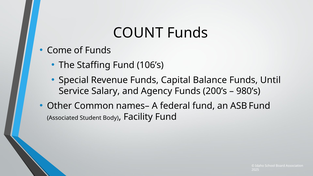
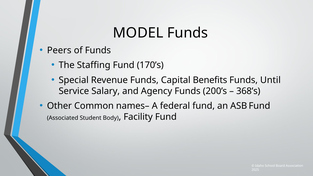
COUNT: COUNT -> MODEL (138, 33)
Come: Come -> Peers (59, 50)
106’s: 106’s -> 170’s (150, 65)
Balance: Balance -> Benefits (210, 80)
980’s: 980’s -> 368’s (248, 91)
